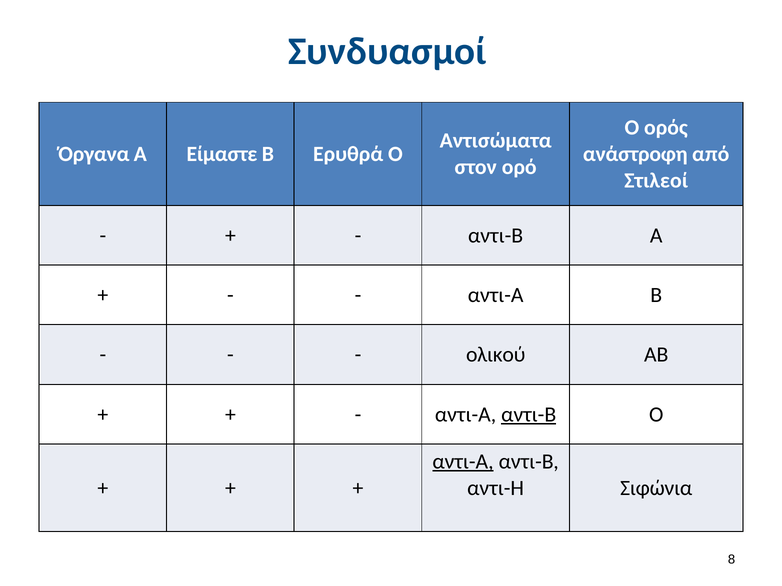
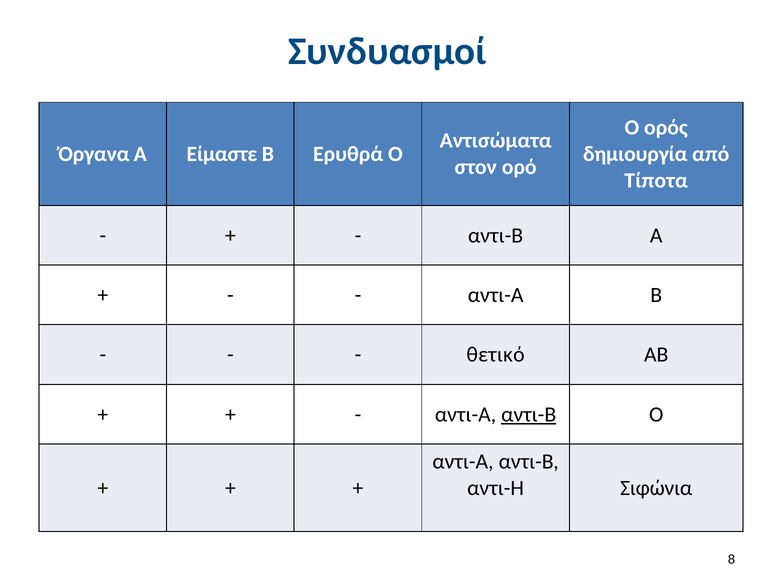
ανάστροφη: ανάστροφη -> δημιουργία (635, 154)
Στιλεοί: Στιλεοί -> Τίποτα (656, 181)
ολικού: ολικού -> θετικό (496, 355)
αντι-Α underline: present -> none (463, 462)
